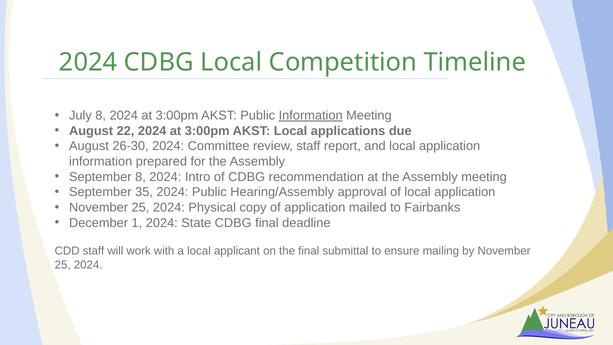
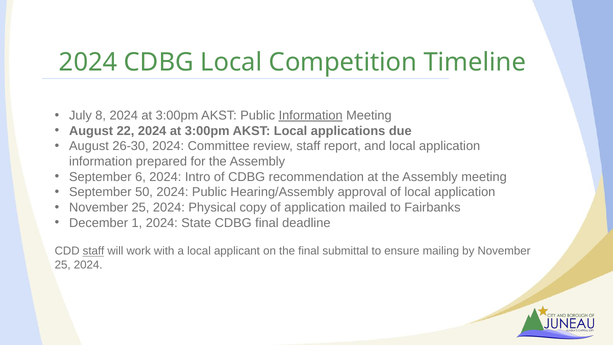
September 8: 8 -> 6 (140, 177)
35: 35 -> 50 (144, 192)
staff underline: none -> present (94, 251)
